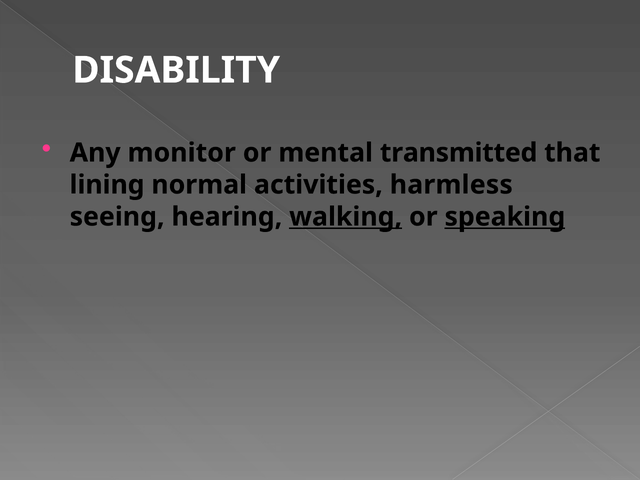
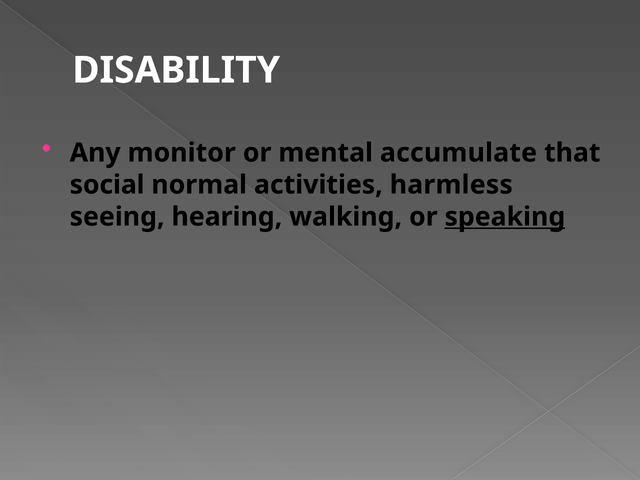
transmitted: transmitted -> accumulate (458, 153)
lining: lining -> social (107, 185)
walking underline: present -> none (346, 217)
